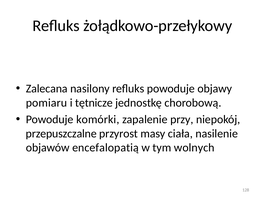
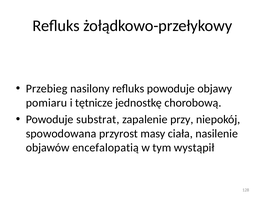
Zalecana: Zalecana -> Przebieg (47, 89)
komórki: komórki -> substrat (98, 119)
przepuszczalne: przepuszczalne -> spowodowana (61, 133)
wolnych: wolnych -> wystąpił (194, 147)
